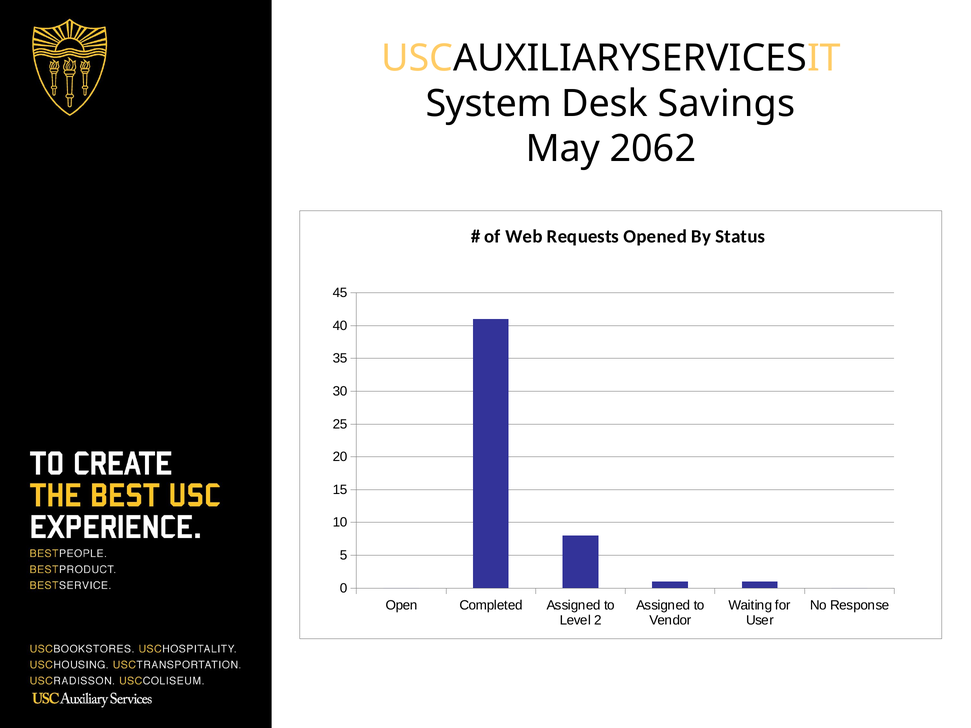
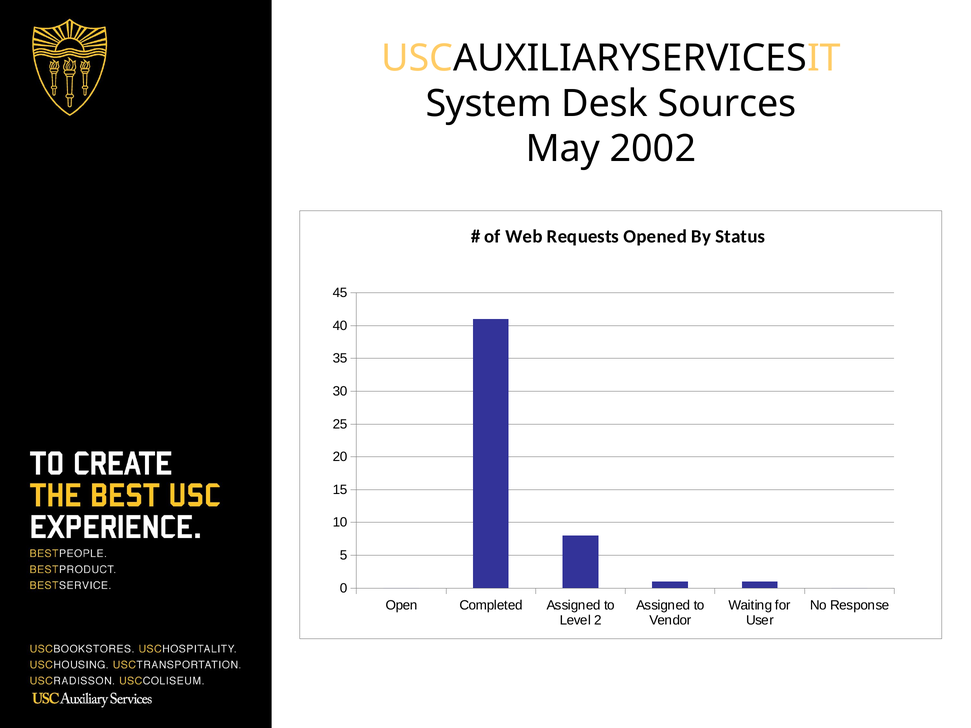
Savings: Savings -> Sources (727, 104)
2062: 2062 -> 2002 (653, 149)
